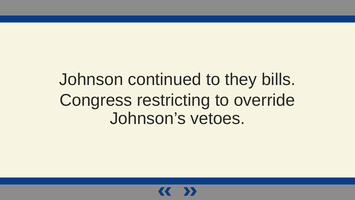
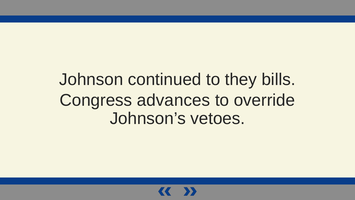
restricting: restricting -> advances (174, 100)
